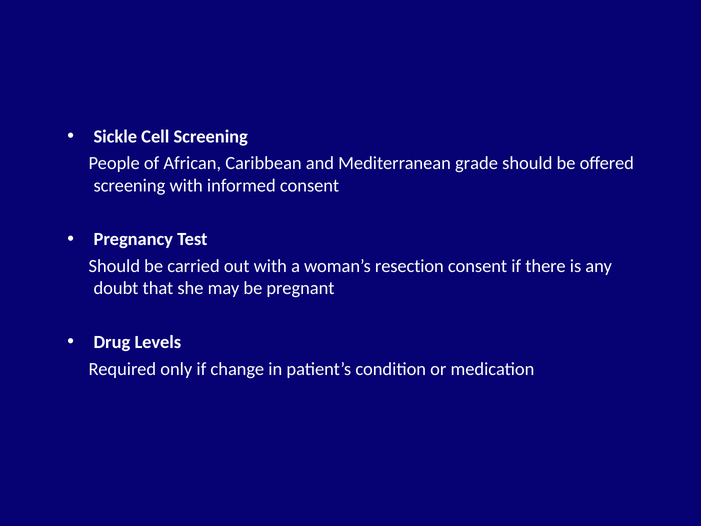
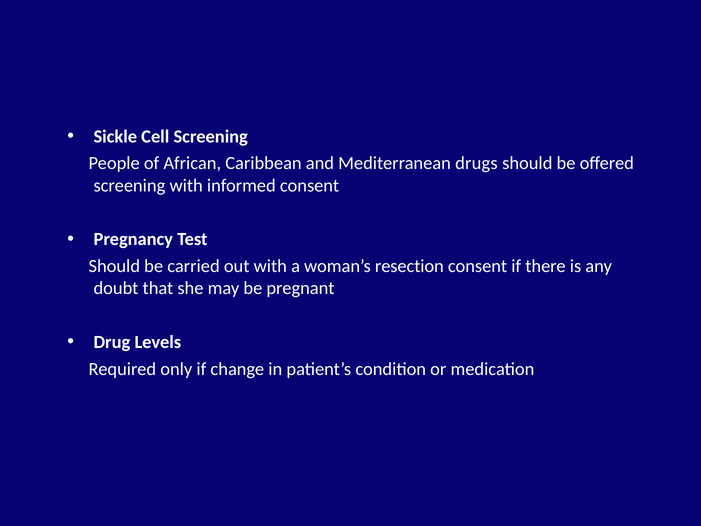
grade: grade -> drugs (476, 163)
